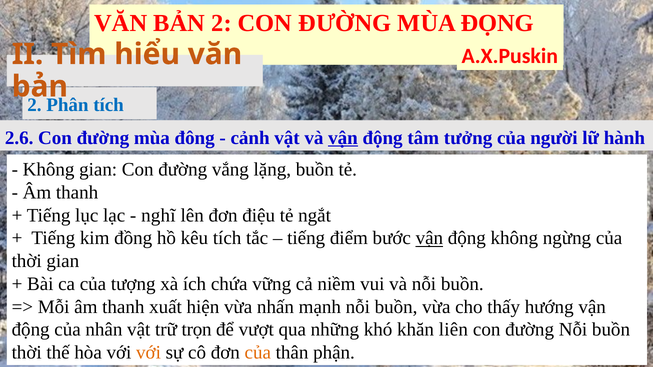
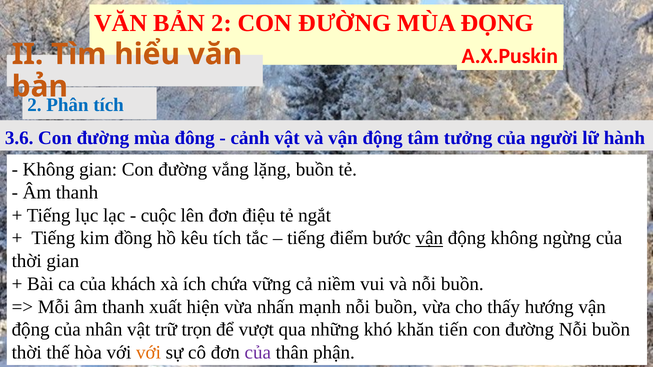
2.6: 2.6 -> 3.6 (19, 138)
vận underline: present -> none (343, 138)
nghĩ: nghĩ -> cuộc (159, 216)
tượng: tượng -> khách (133, 284)
liên: liên -> tiến (453, 330)
của colour: orange -> purple (258, 353)
